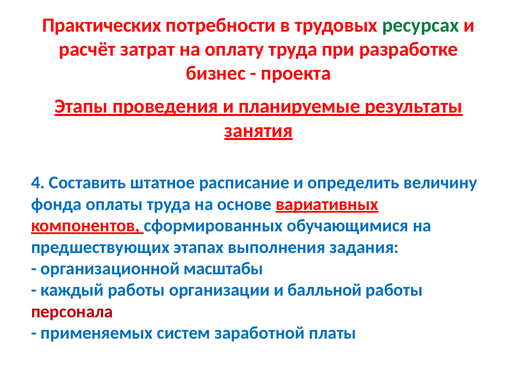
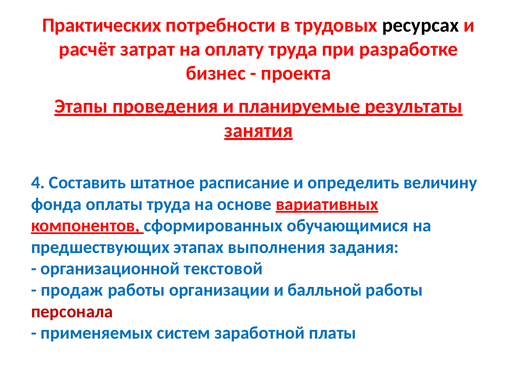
ресурсах colour: green -> black (421, 25)
масштабы: масштабы -> текстовой (223, 269)
каждый: каждый -> продаж (72, 291)
